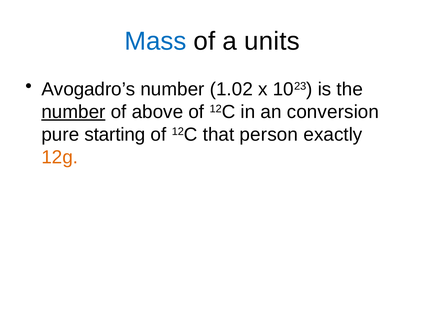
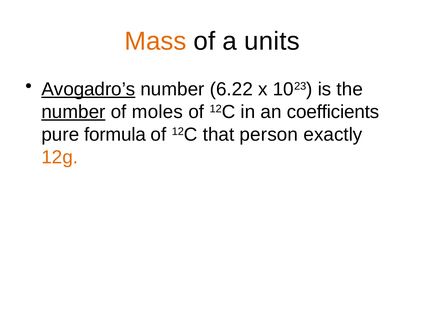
Mass colour: blue -> orange (155, 41)
Avogadro’s underline: none -> present (88, 89)
1.02: 1.02 -> 6.22 (231, 89)
above: above -> moles (157, 112)
conversion: conversion -> coefficients (333, 112)
starting: starting -> formula (115, 135)
